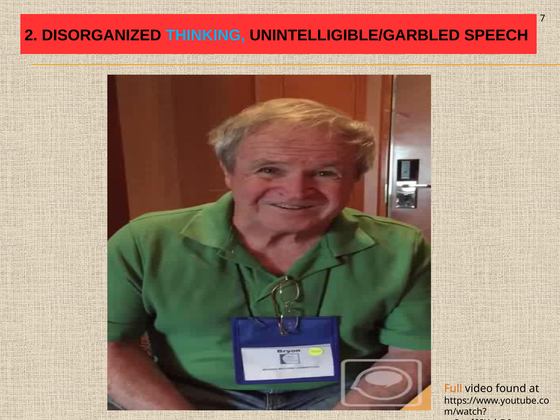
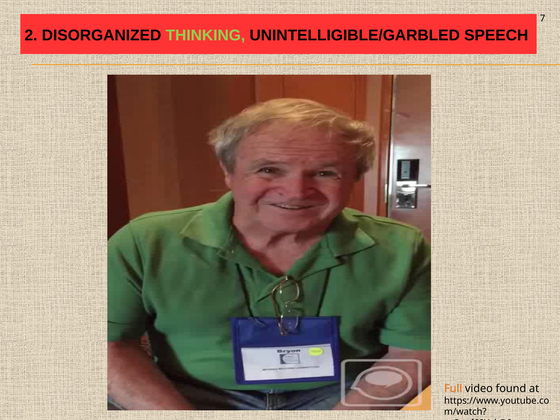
THINKING colour: light blue -> light green (205, 36)
